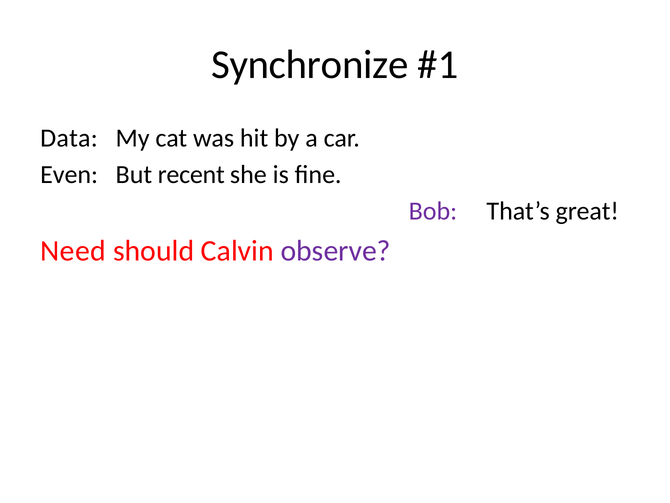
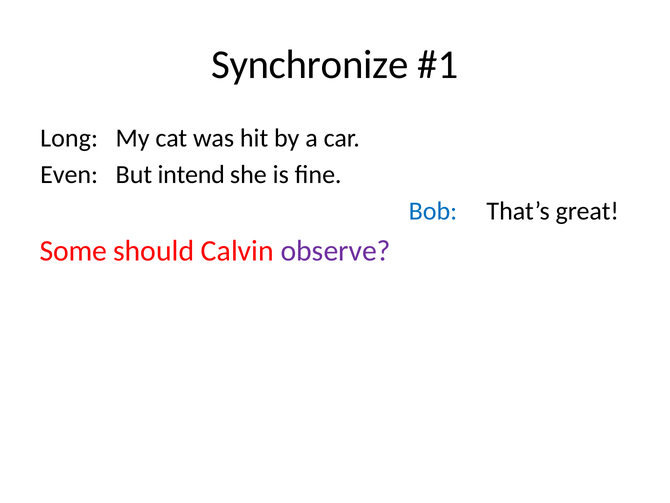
Data: Data -> Long (69, 138)
recent: recent -> intend (191, 175)
Bob colour: purple -> blue (433, 211)
Need: Need -> Some (73, 251)
